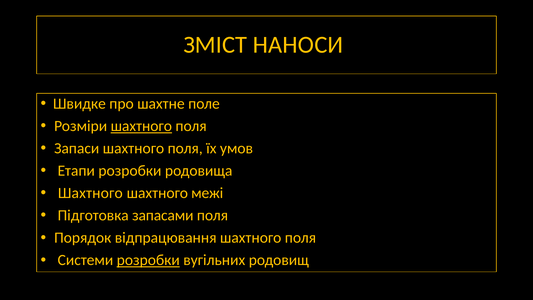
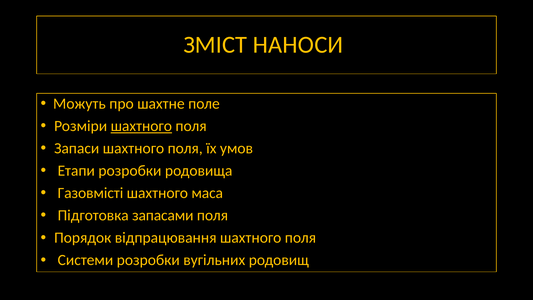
Швидке: Швидке -> Можуть (79, 104)
Шахтного: Шахтного -> Газовмісті (90, 193)
межі: межі -> маса (207, 193)
розробки underline: present -> none (148, 260)
